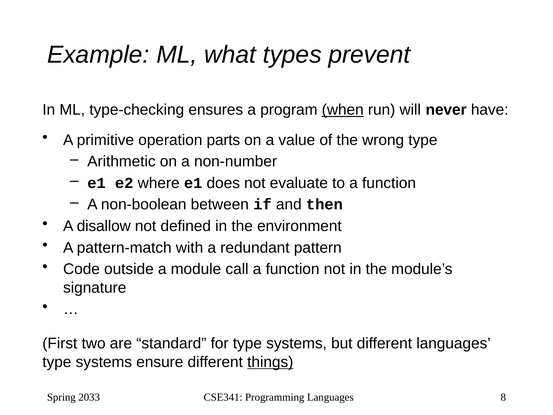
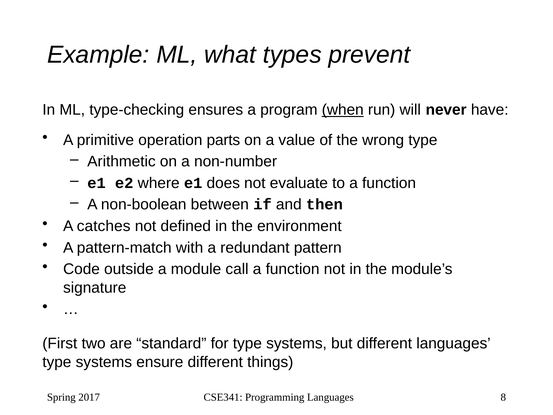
disallow: disallow -> catches (104, 226)
things underline: present -> none (270, 362)
2033: 2033 -> 2017 (89, 397)
